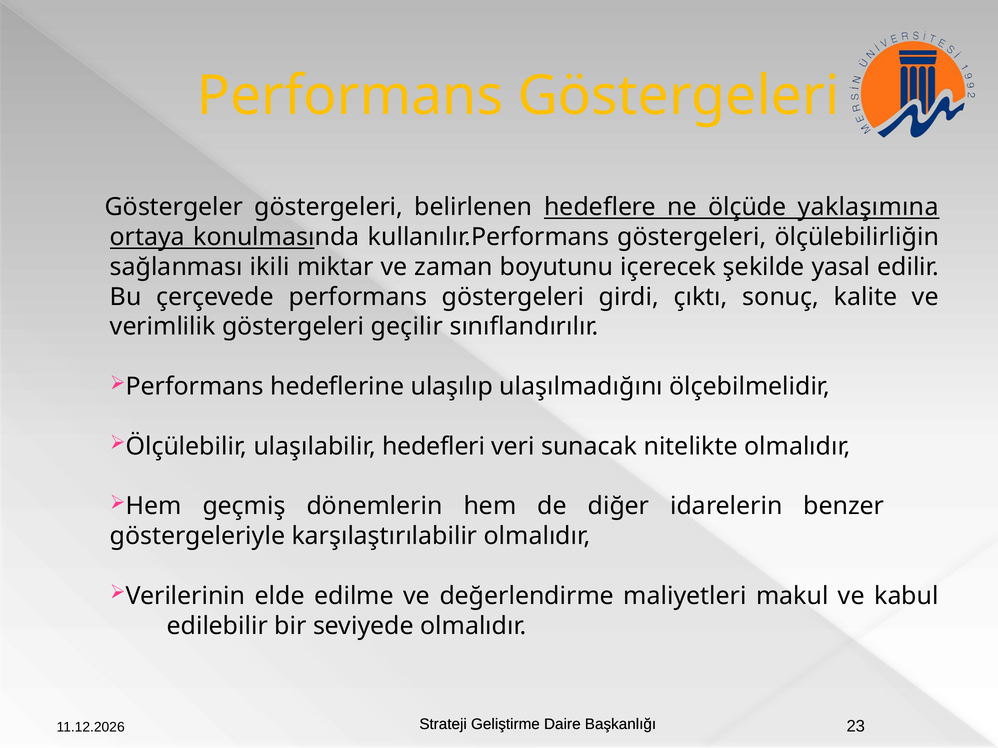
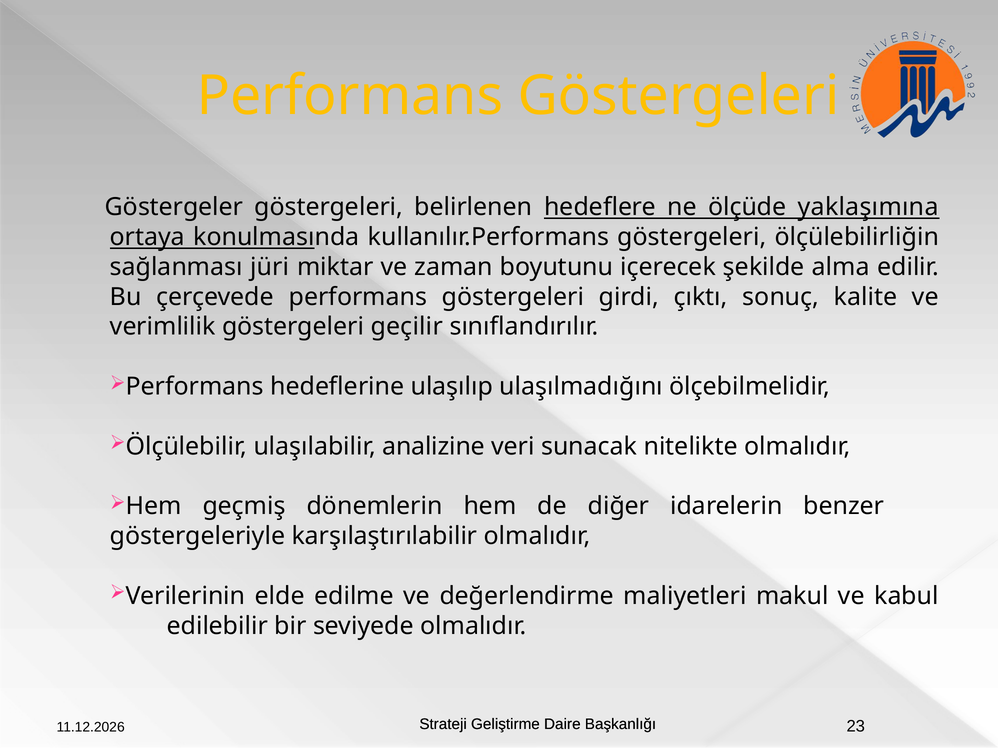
ikili: ikili -> jüri (270, 267)
yasal: yasal -> alma (841, 267)
hedefleri: hedefleri -> analizine (434, 447)
